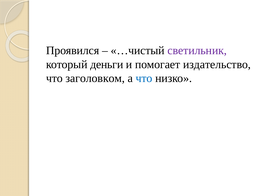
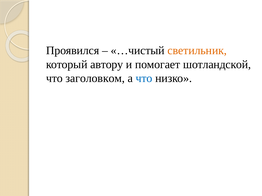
светильник colour: purple -> orange (197, 51)
деньги: деньги -> автору (107, 65)
издательство: издательство -> шотландской (217, 65)
